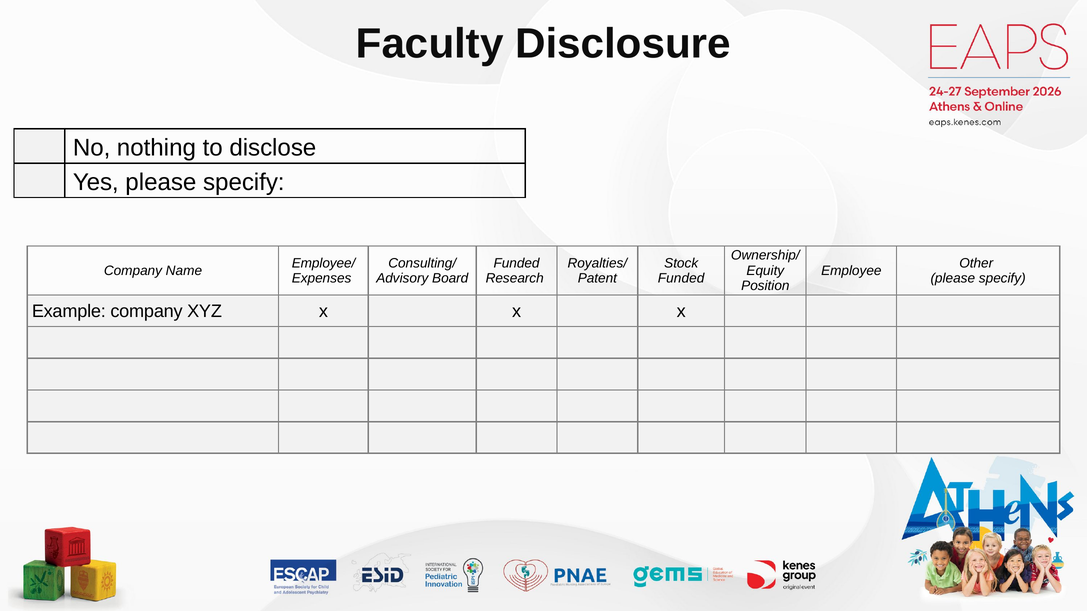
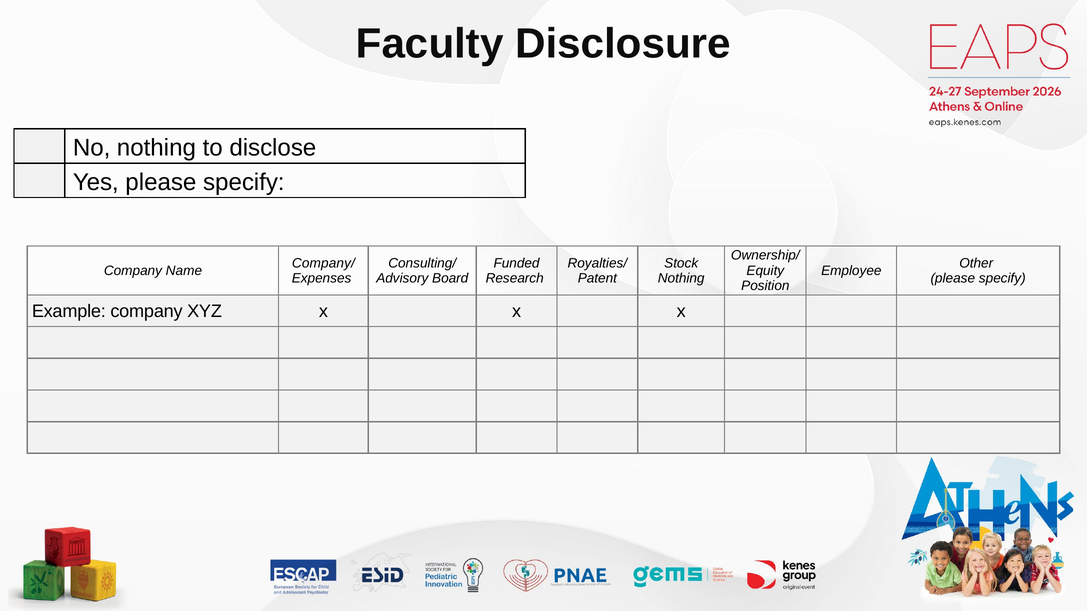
Employee/: Employee/ -> Company/ (323, 263)
Funded: Funded -> Nothing (681, 278)
